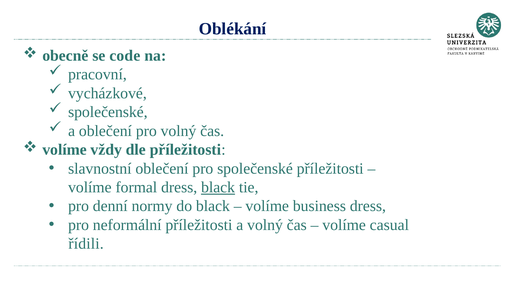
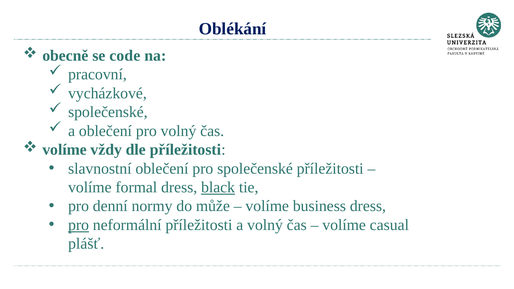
do black: black -> může (213, 206)
pro underline: none -> present (79, 225)
řídili: řídili -> plášť (86, 244)
